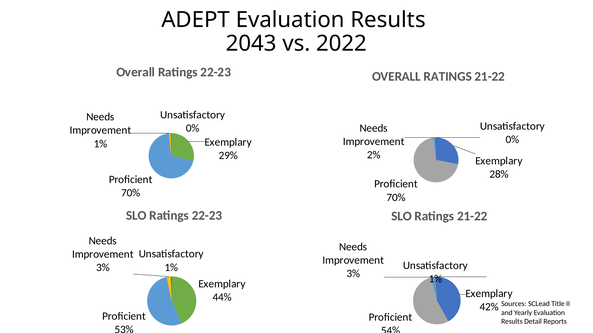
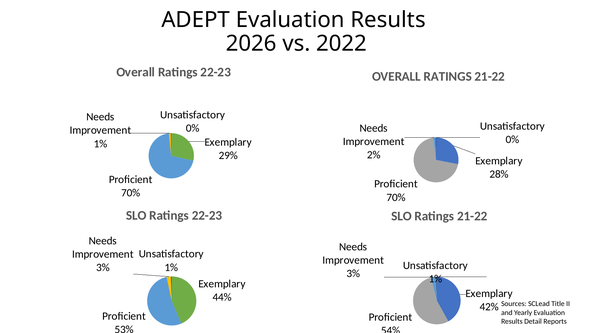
2043: 2043 -> 2026 (251, 44)
